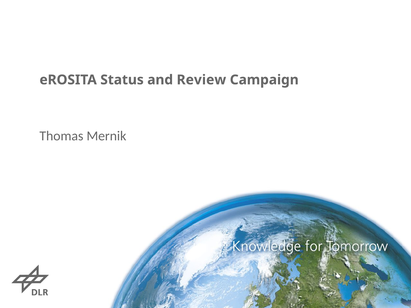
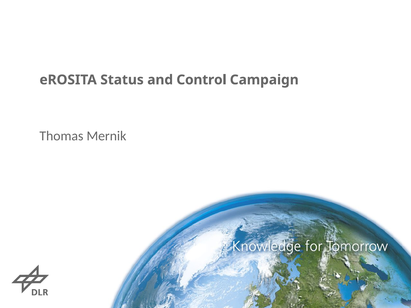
Review: Review -> Control (201, 80)
